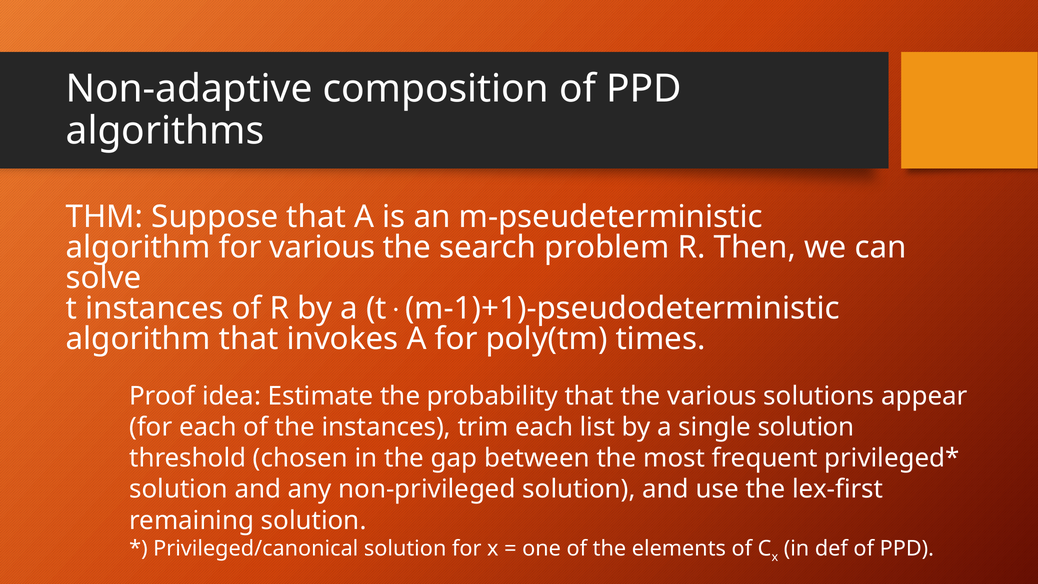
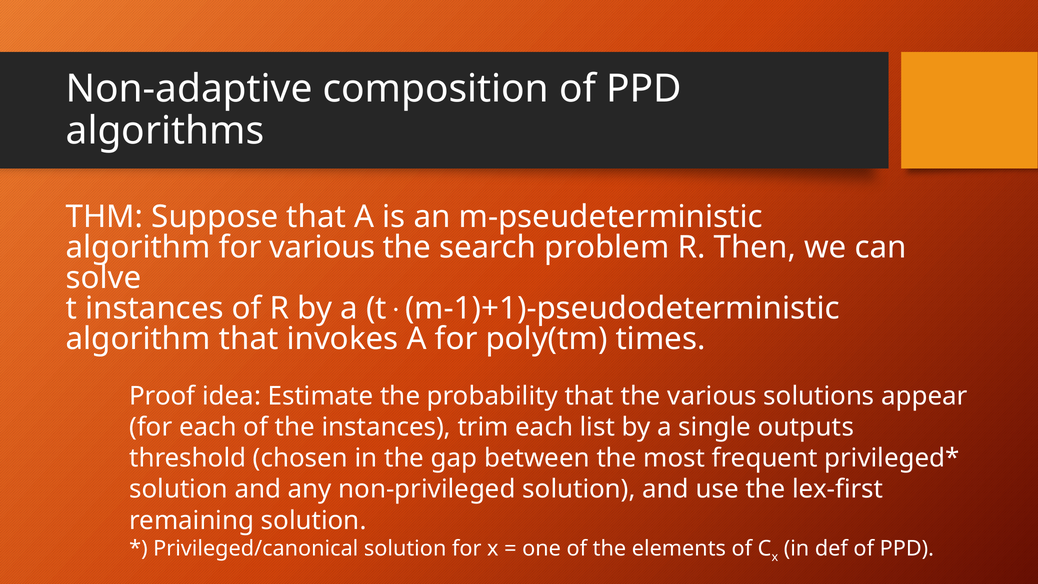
single solution: solution -> outputs (806, 427)
